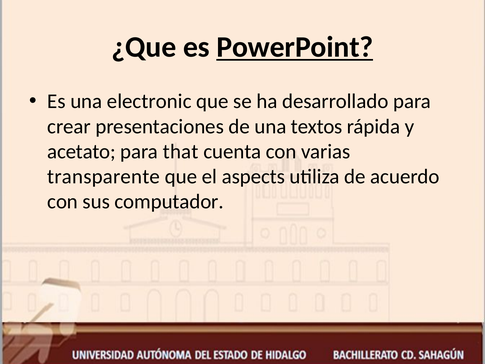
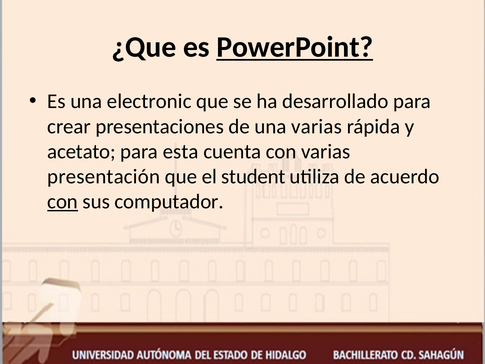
una textos: textos -> varias (317, 126)
that: that -> esta (181, 151)
transparente: transparente -> presentación (104, 177)
aspects: aspects -> student (253, 177)
con underline: none -> present (63, 202)
